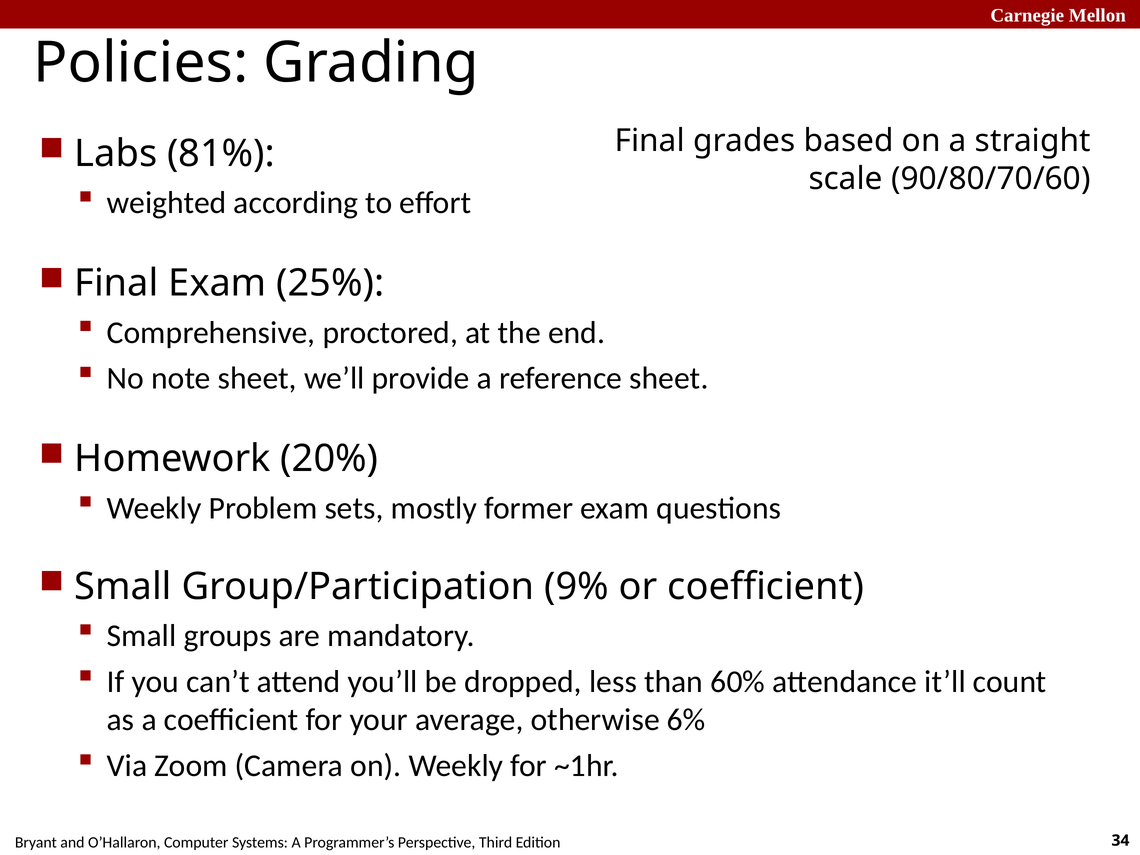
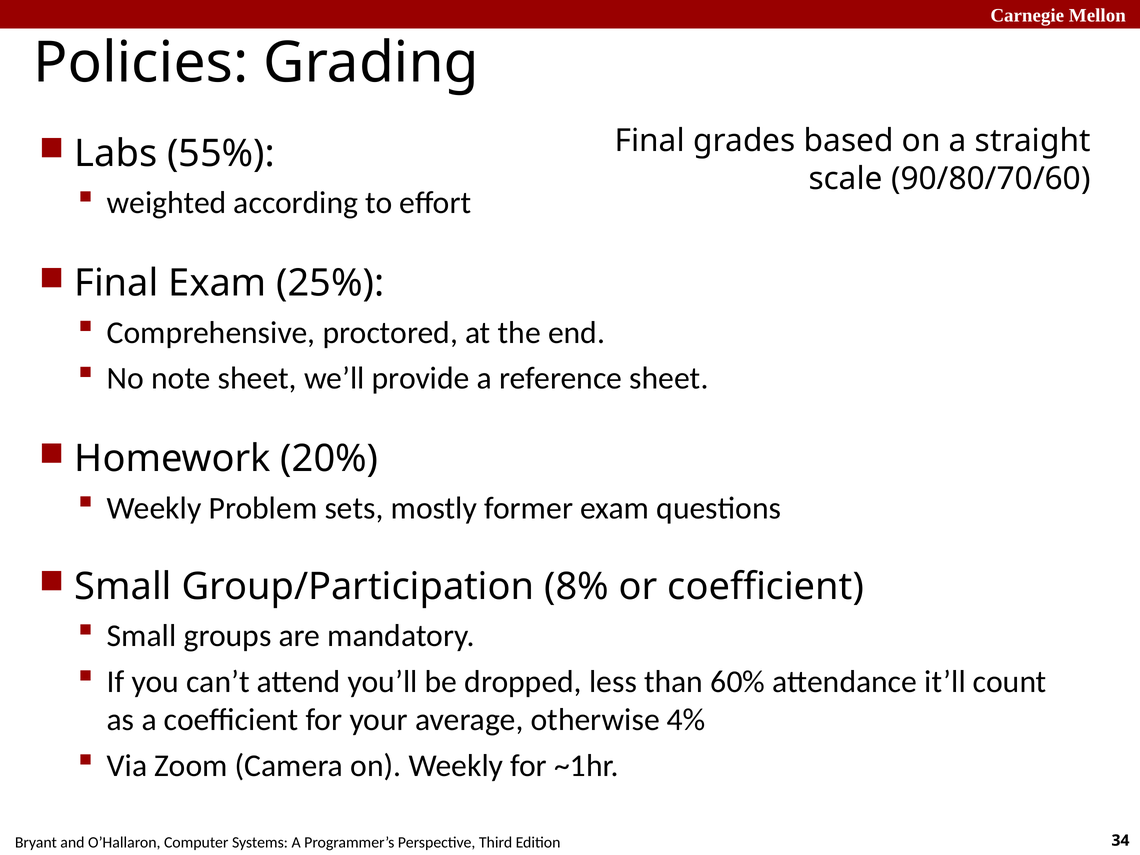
81%: 81% -> 55% (221, 154)
9%: 9% -> 8% (577, 587)
6%: 6% -> 4% (686, 720)
